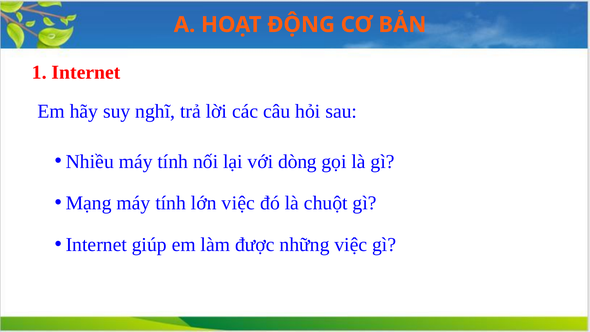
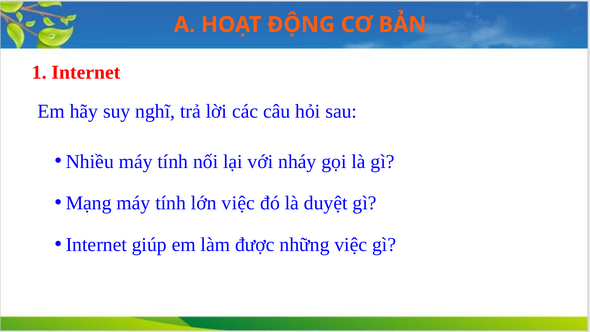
dòng: dòng -> nháy (297, 161)
chuột: chuột -> duyệt (326, 203)
